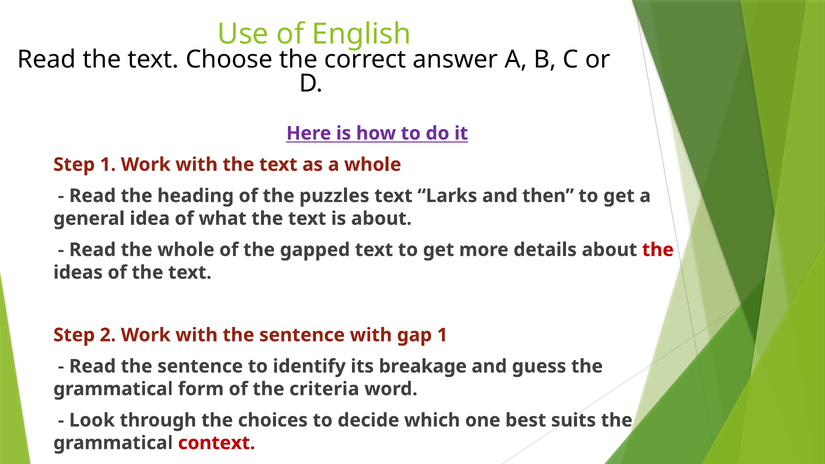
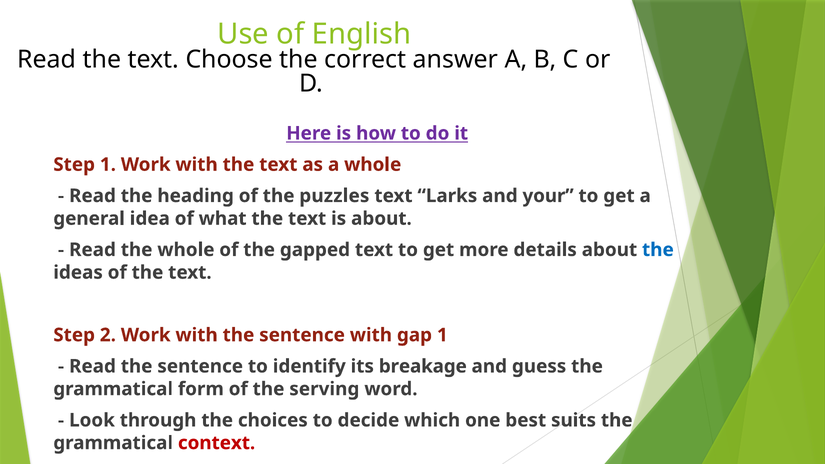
then: then -> your (548, 196)
the colour: red -> blue (658, 250)
criteria: criteria -> serving (324, 389)
